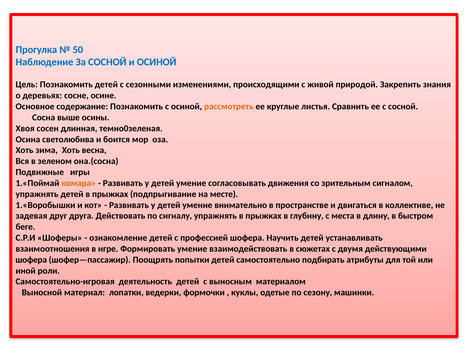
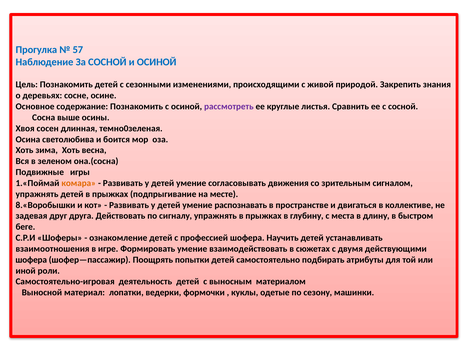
50: 50 -> 57 (78, 50)
рассмотреть colour: orange -> purple (229, 107)
1.«Воробышки: 1.«Воробышки -> 8.«Воробышки (45, 205)
внимательно: внимательно -> распознавать (241, 205)
